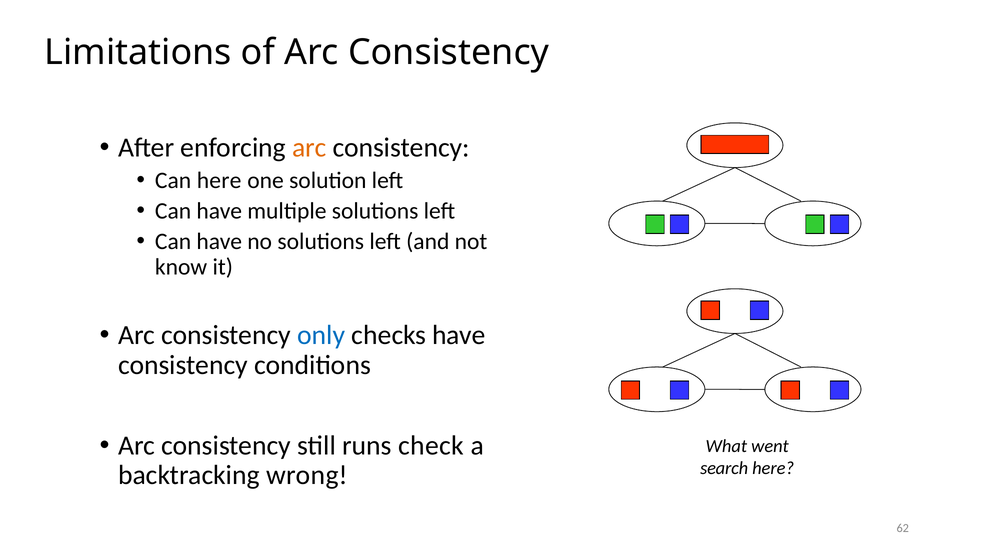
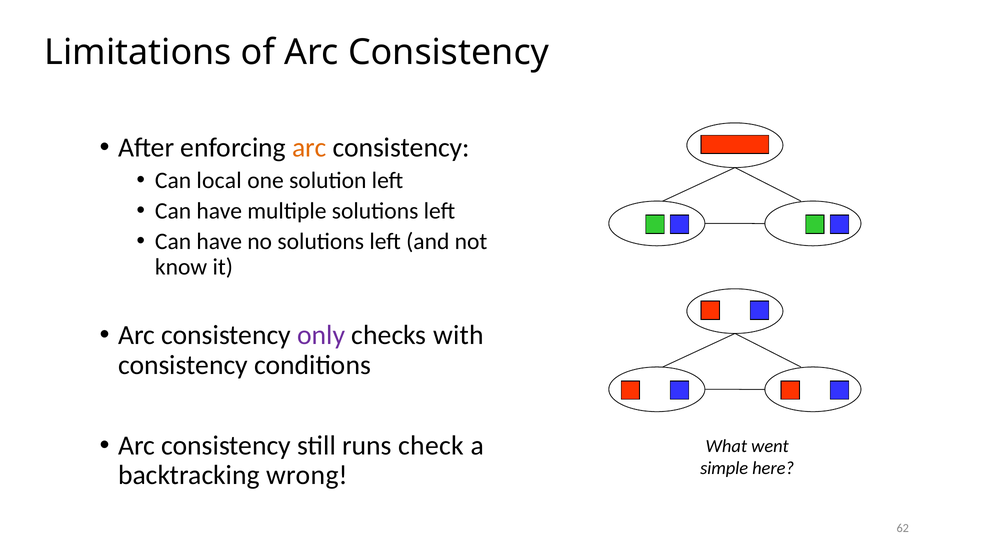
Can here: here -> local (219, 180)
only colour: blue -> purple (321, 336)
checks have: have -> with (458, 336)
search: search -> simple (724, 469)
